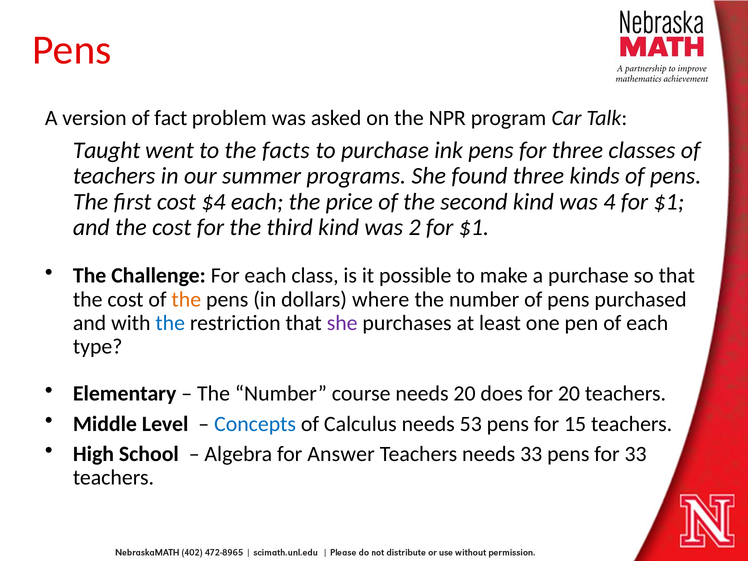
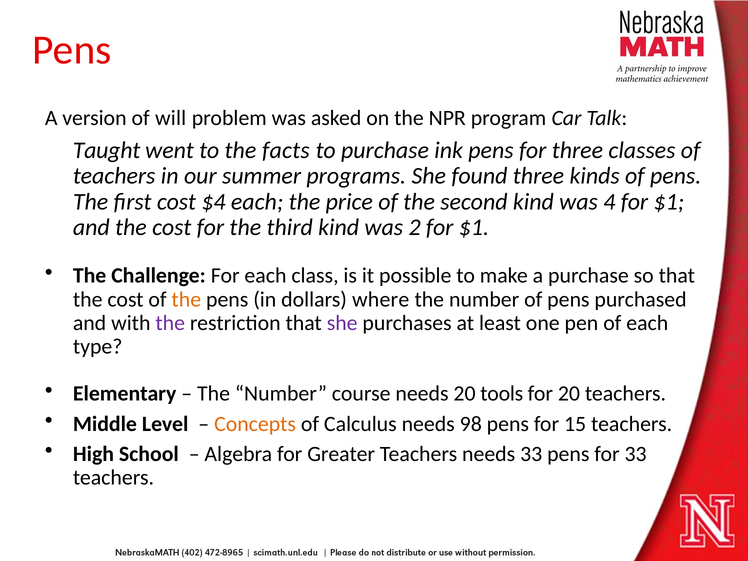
fact: fact -> will (171, 118)
the colour: blue -> purple (170, 323)
does: does -> tools (502, 394)
Concepts colour: blue -> orange (255, 424)
53: 53 -> 98 (471, 424)
Answer: Answer -> Greater (341, 454)
